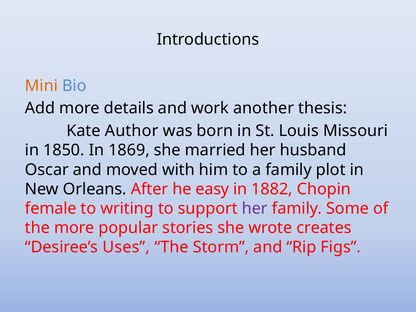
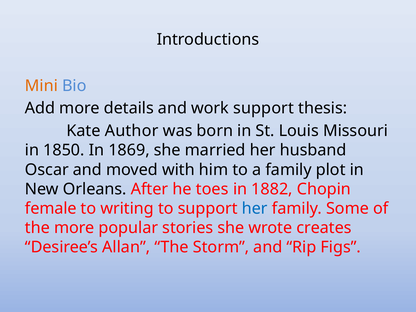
work another: another -> support (264, 108)
easy: easy -> toes (212, 189)
her colour: purple -> blue (255, 208)
Uses: Uses -> Allan (126, 247)
